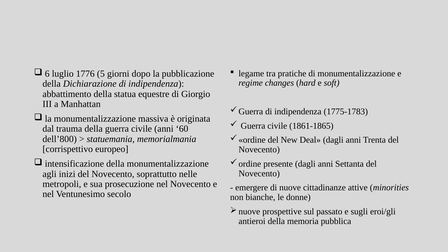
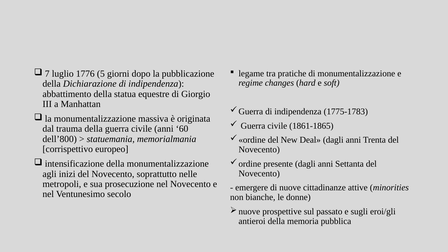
6: 6 -> 7 (47, 74)
